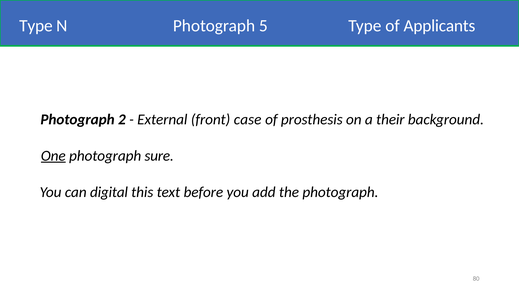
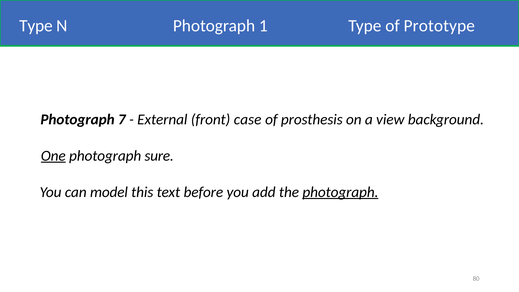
5: 5 -> 1 (263, 26)
Applicants: Applicants -> Prototype (439, 26)
2: 2 -> 7 (122, 119)
their: their -> view (390, 119)
digital: digital -> model (109, 192)
photograph underline: none -> present (340, 192)
